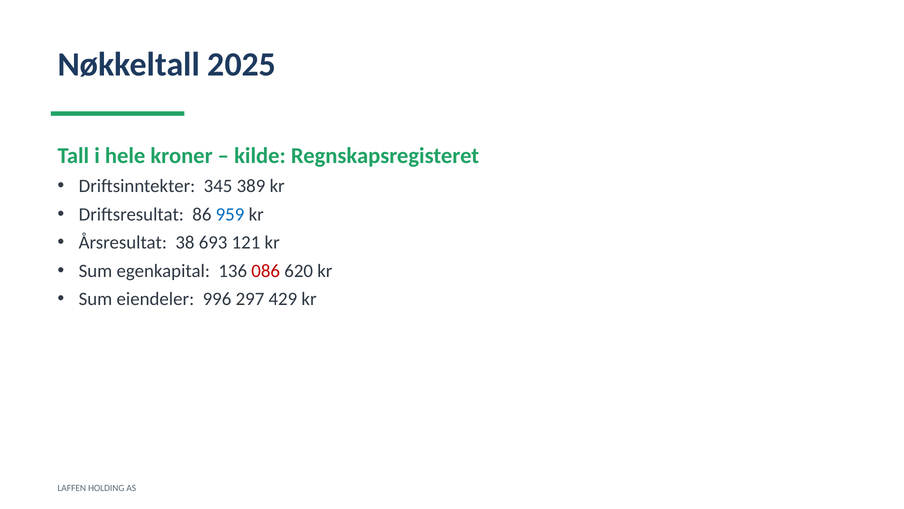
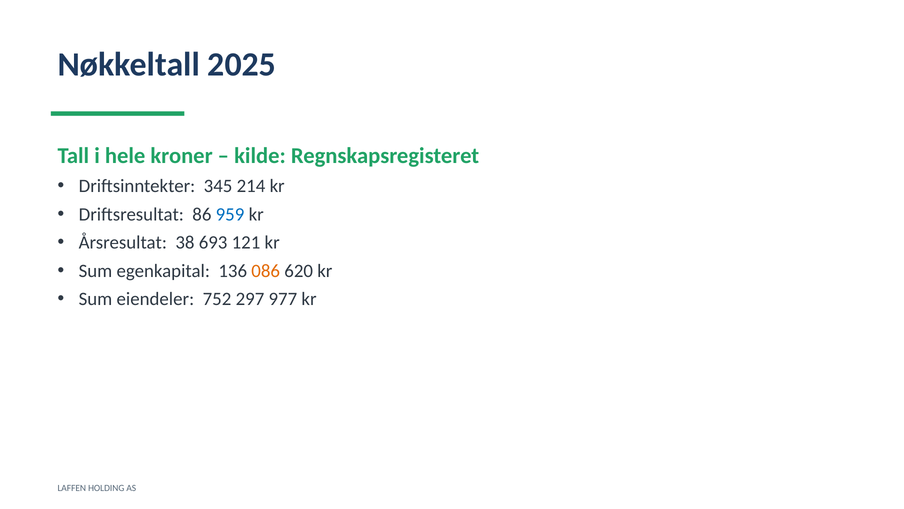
389: 389 -> 214 (251, 186)
086 colour: red -> orange (266, 271)
996: 996 -> 752 (217, 299)
429: 429 -> 977 (283, 299)
